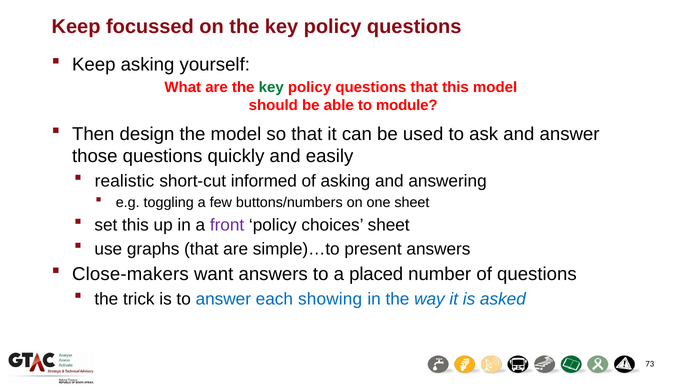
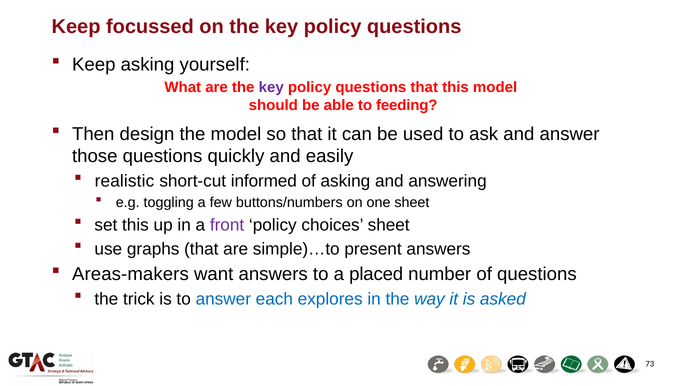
key colour: green -> purple (271, 88)
module: module -> feeding (407, 106)
Close-makers: Close-makers -> Areas-makers (130, 275)
showing: showing -> explores (330, 299)
